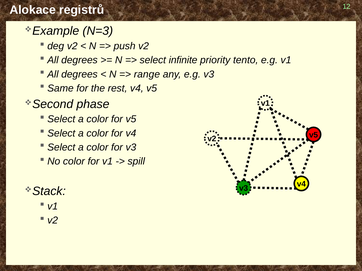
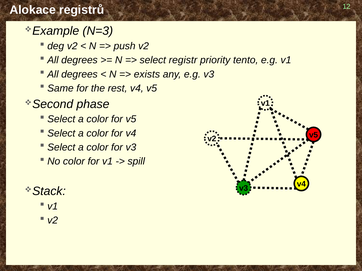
infinite: infinite -> registr (183, 60)
range: range -> exists (147, 74)
